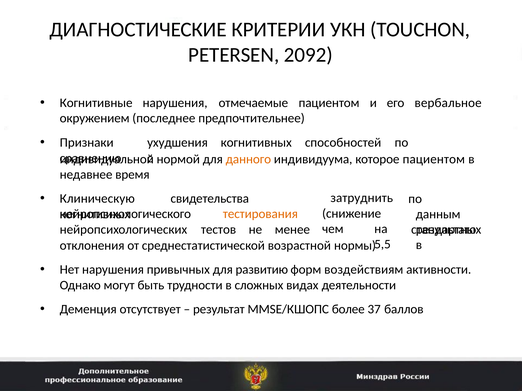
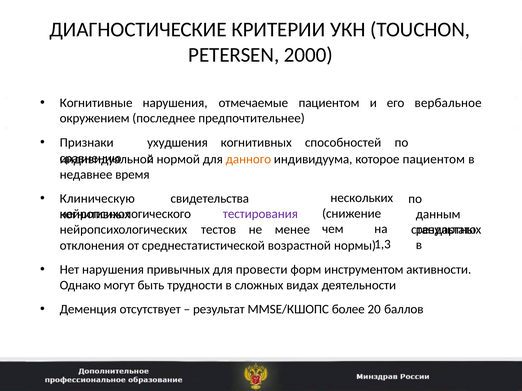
2092: 2092 -> 2000 (308, 55)
затруднить: затруднить -> нескольких (362, 198)
тестирования colour: orange -> purple (260, 214)
5,5: 5,5 -> 1,3 (383, 245)
развитию: развитию -> провести (262, 270)
воздействиям: воздействиям -> инструментом (364, 270)
37: 37 -> 20 (374, 310)
